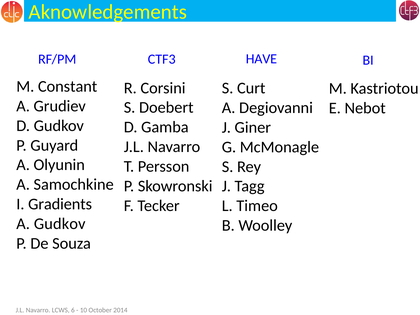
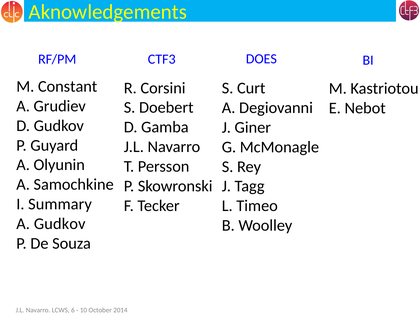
HAVE: HAVE -> DOES (261, 59)
Gradients: Gradients -> Summary (60, 204)
